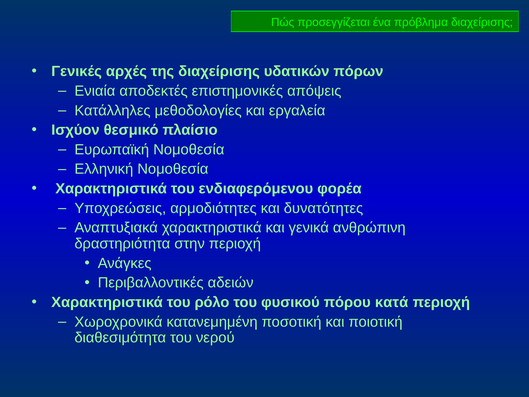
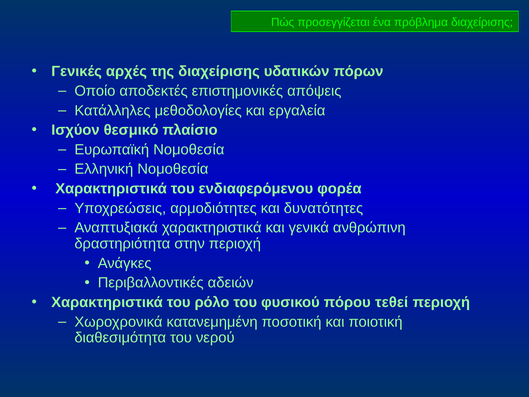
Ενιαία: Ενιαία -> Οποίο (95, 91)
κατά: κατά -> τεθεί (392, 302)
